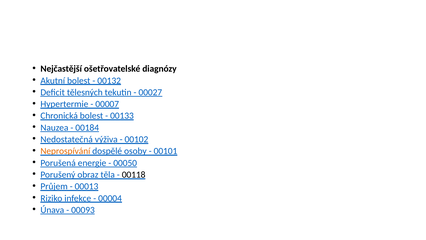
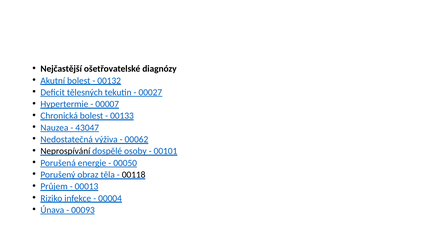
00184: 00184 -> 43047 (87, 127)
00102: 00102 -> 00062 (136, 139)
Neprospívání colour: orange -> black (65, 151)
